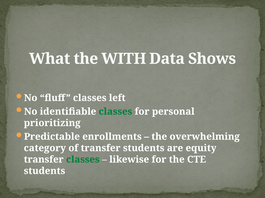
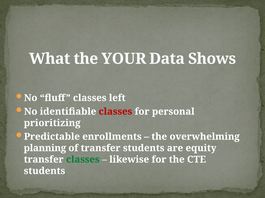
WITH: WITH -> YOUR (124, 59)
classes colour: green -> red (115, 112)
category: category -> planning (45, 149)
